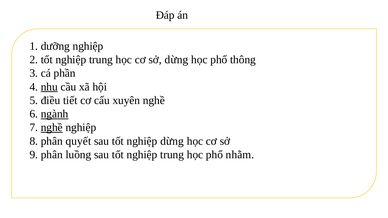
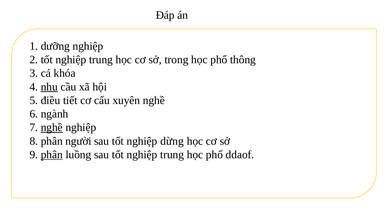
sở dừng: dừng -> trong (177, 60)
phần: phần -> khóa (65, 73)
ngành underline: present -> none (55, 114)
quyết: quyết -> người (78, 141)
phân underline: none -> present (52, 155)
nhằm: nhằm -> ddaof (240, 155)
